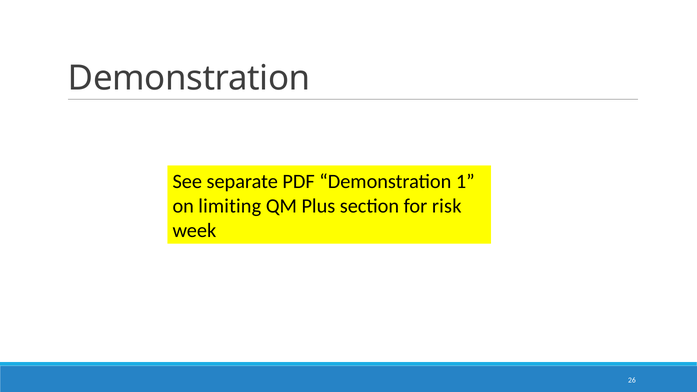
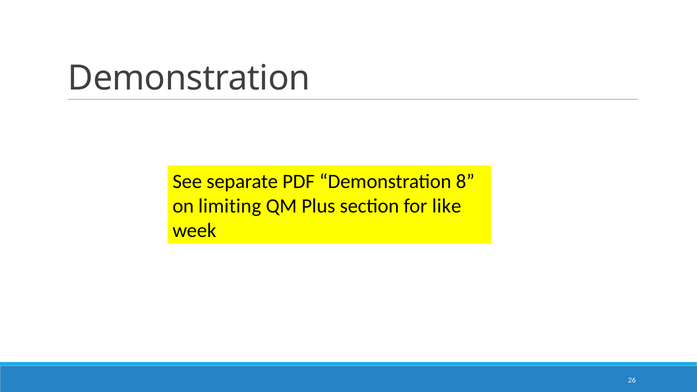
1: 1 -> 8 (465, 182)
risk: risk -> like (447, 206)
